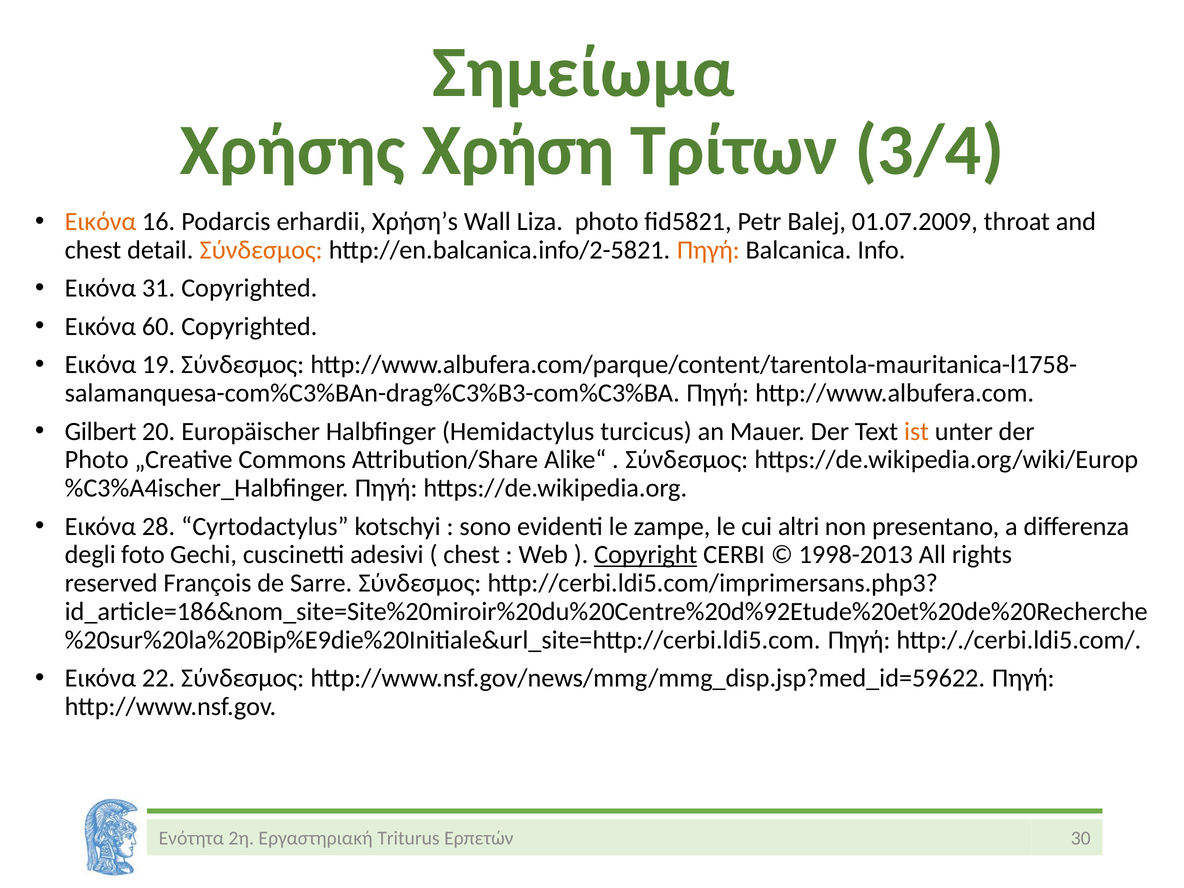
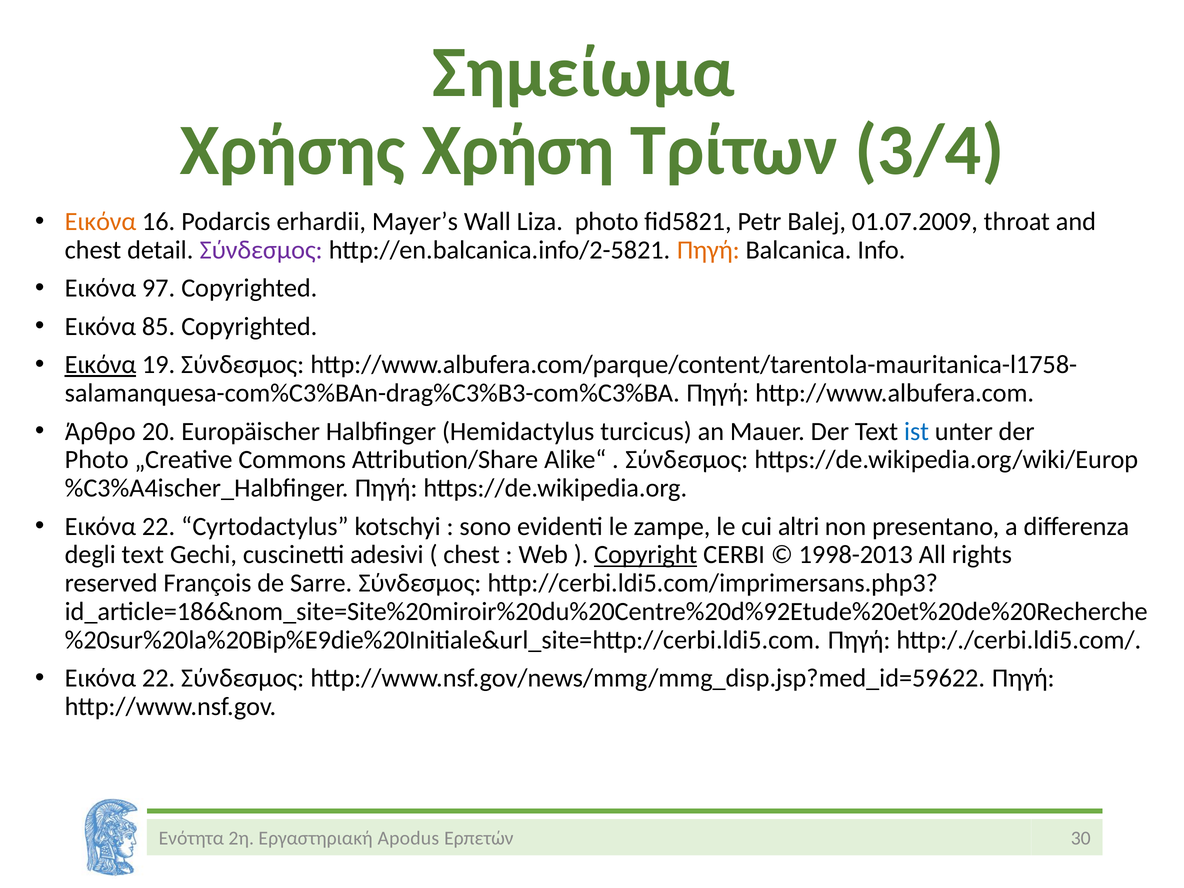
Χρήση’s: Χρήση’s -> Mayer’s (415, 222)
Σύνδεσμος colour: orange -> purple (261, 250)
31: 31 -> 97 (159, 288)
60: 60 -> 85 (159, 326)
Εικόνα underline: none -> present (101, 365)
Gilbert: Gilbert -> Άρθρο (100, 431)
ist colour: orange -> blue (917, 431)
28: 28 -> 22 (159, 526)
degli foto: foto -> text (143, 555)
Triturus: Triturus -> Apodus (408, 838)
